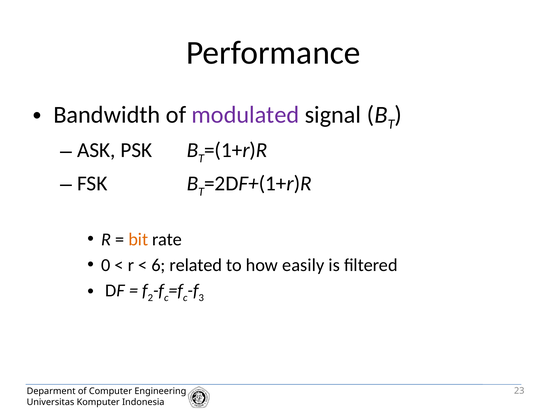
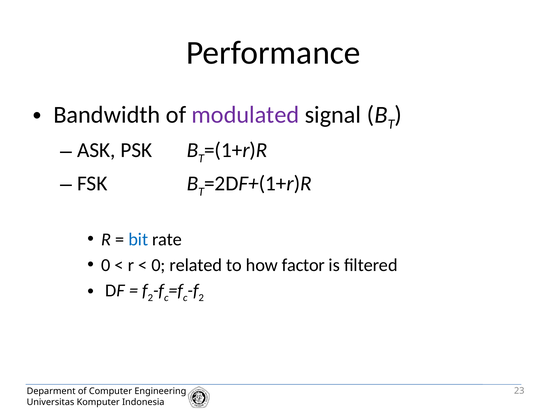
bit colour: orange -> blue (138, 240)
6: 6 -> 0 (158, 265)
easily: easily -> factor (303, 265)
3: 3 -> 2 (201, 298)
